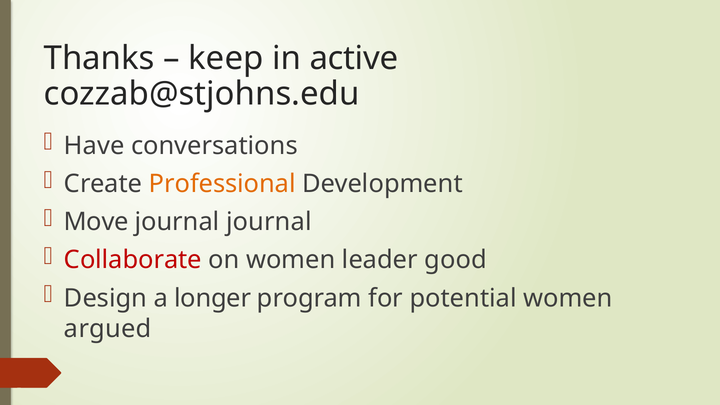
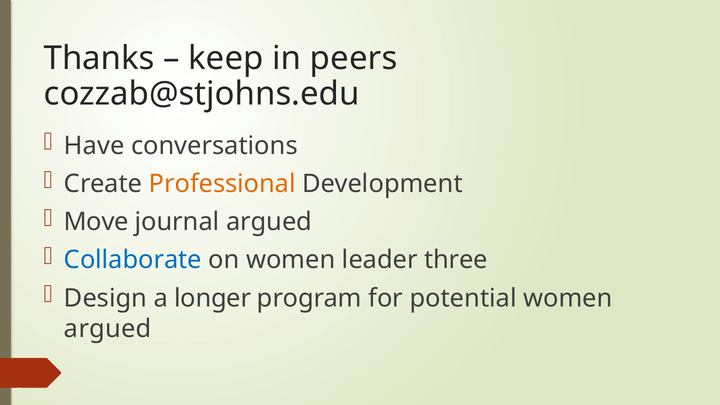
active: active -> peers (354, 58)
journal journal: journal -> argued (269, 222)
Collaborate colour: red -> blue (133, 260)
good: good -> three (456, 260)
